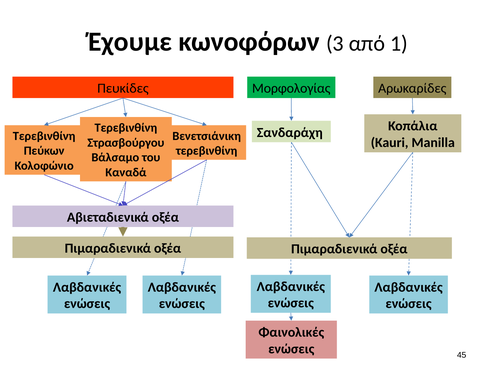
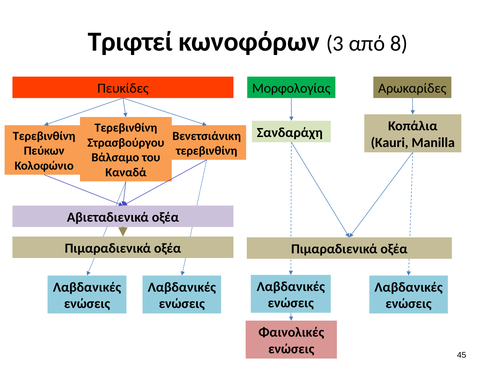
Έχουμε: Έχουμε -> Τριφτεί (130, 42)
1: 1 -> 8 (399, 44)
